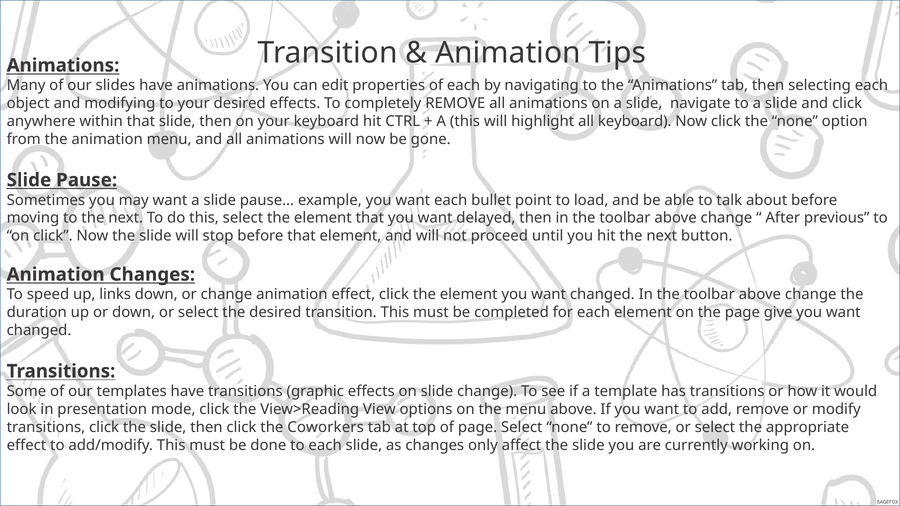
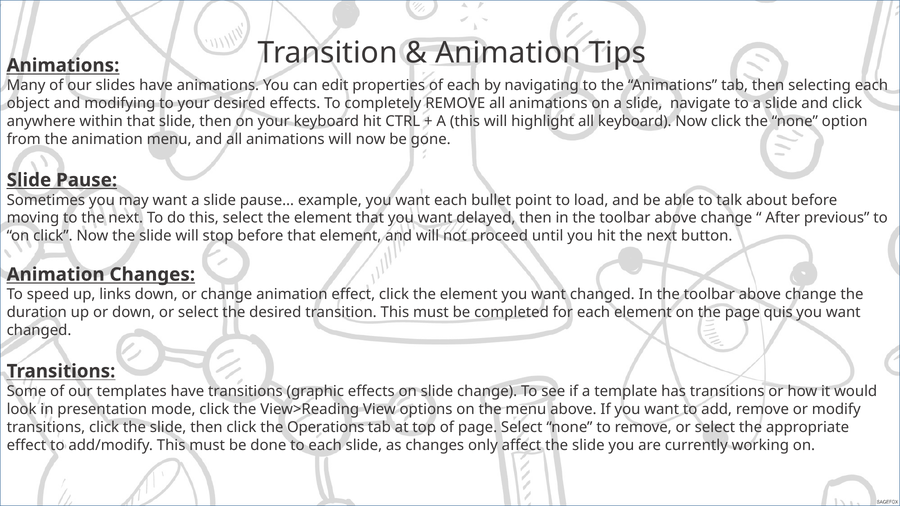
give: give -> quis (778, 313)
Coworkers: Coworkers -> Operations (326, 427)
